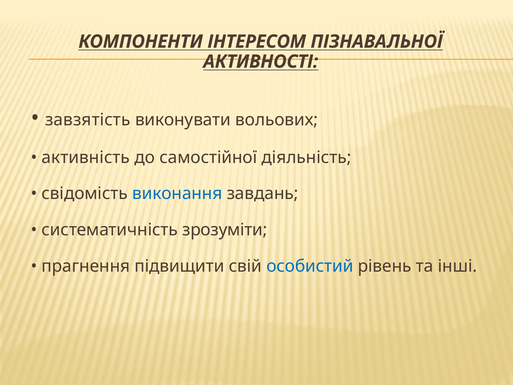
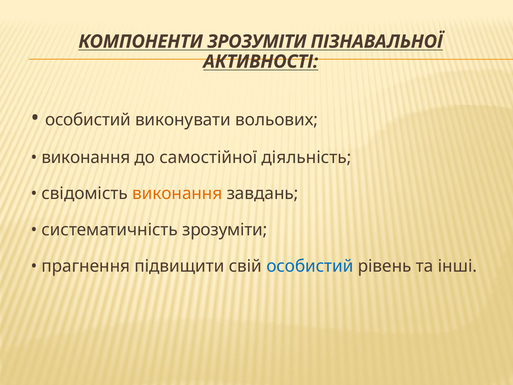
КОМПОНЕНТИ ІНТЕРЕСОМ: ІНТЕРЕСОМ -> ЗРОЗУМІТИ (257, 42)
завзятість: завзятість -> особистий (88, 120)
активність: активність -> виконання (86, 157)
виконання colour: blue -> orange (177, 194)
